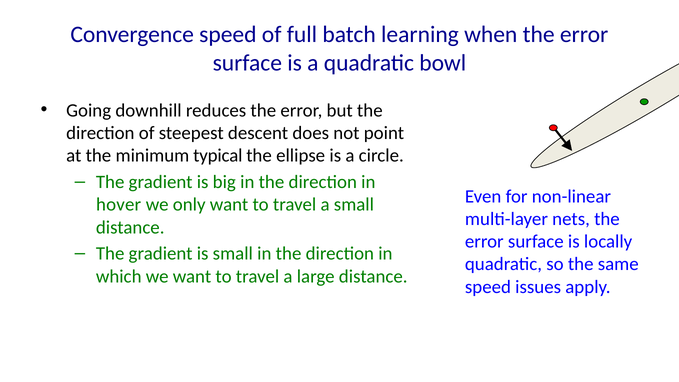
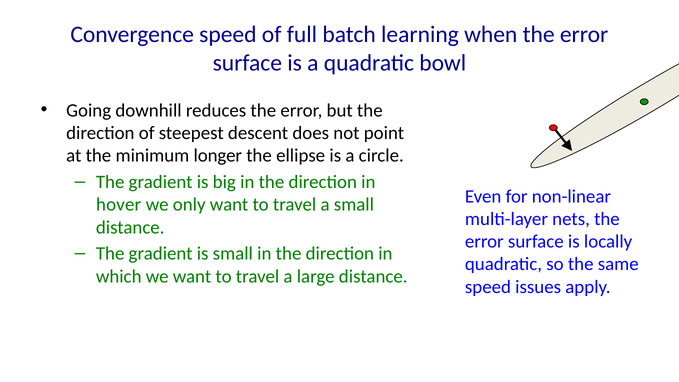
typical: typical -> longer (218, 156)
